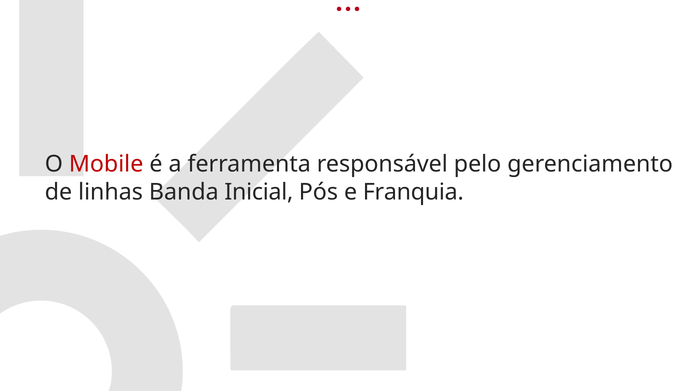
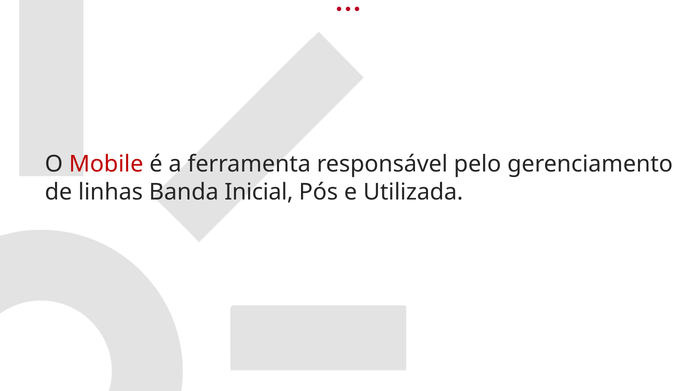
Franquia: Franquia -> Utilizada (413, 192)
